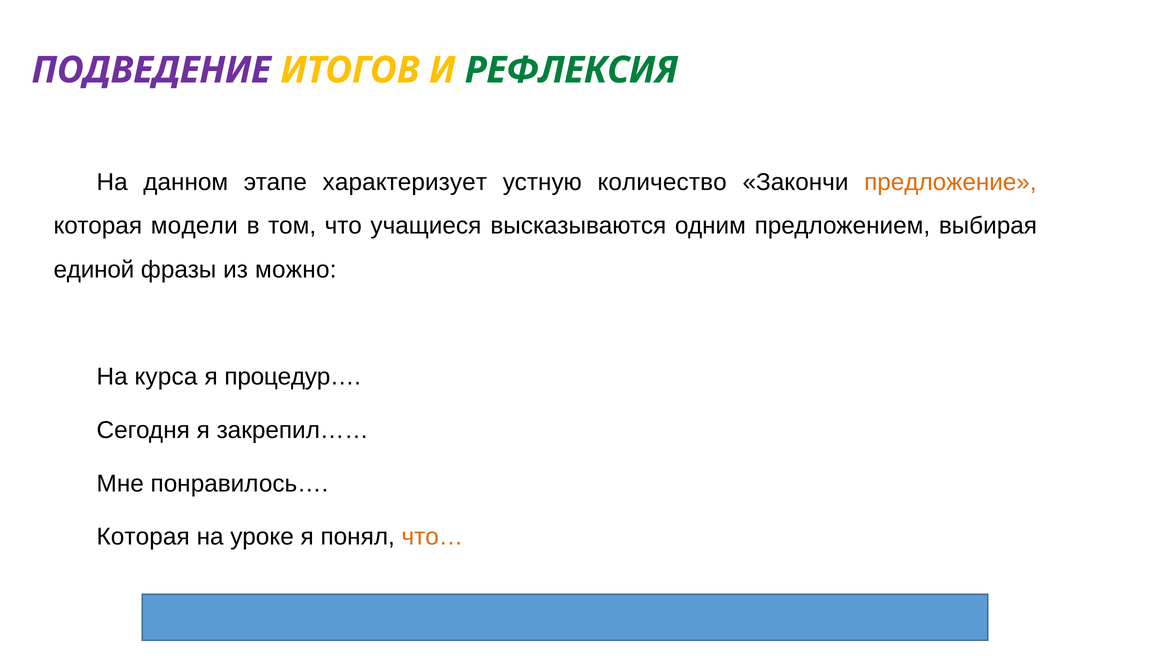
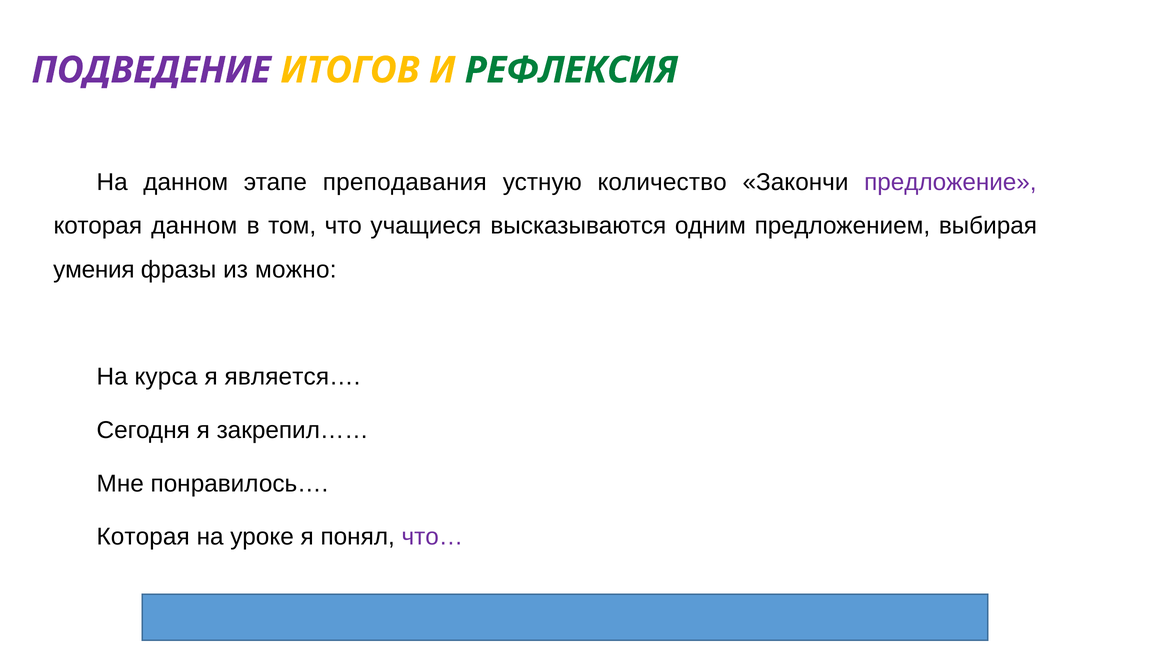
характеризует: характеризует -> преподавания (405, 182)
предложение colour: orange -> purple (950, 182)
которая модели: модели -> данном (194, 226)
единой: единой -> умения (94, 270)
процедур…: процедур… -> является… (292, 377)
что… colour: orange -> purple (432, 537)
